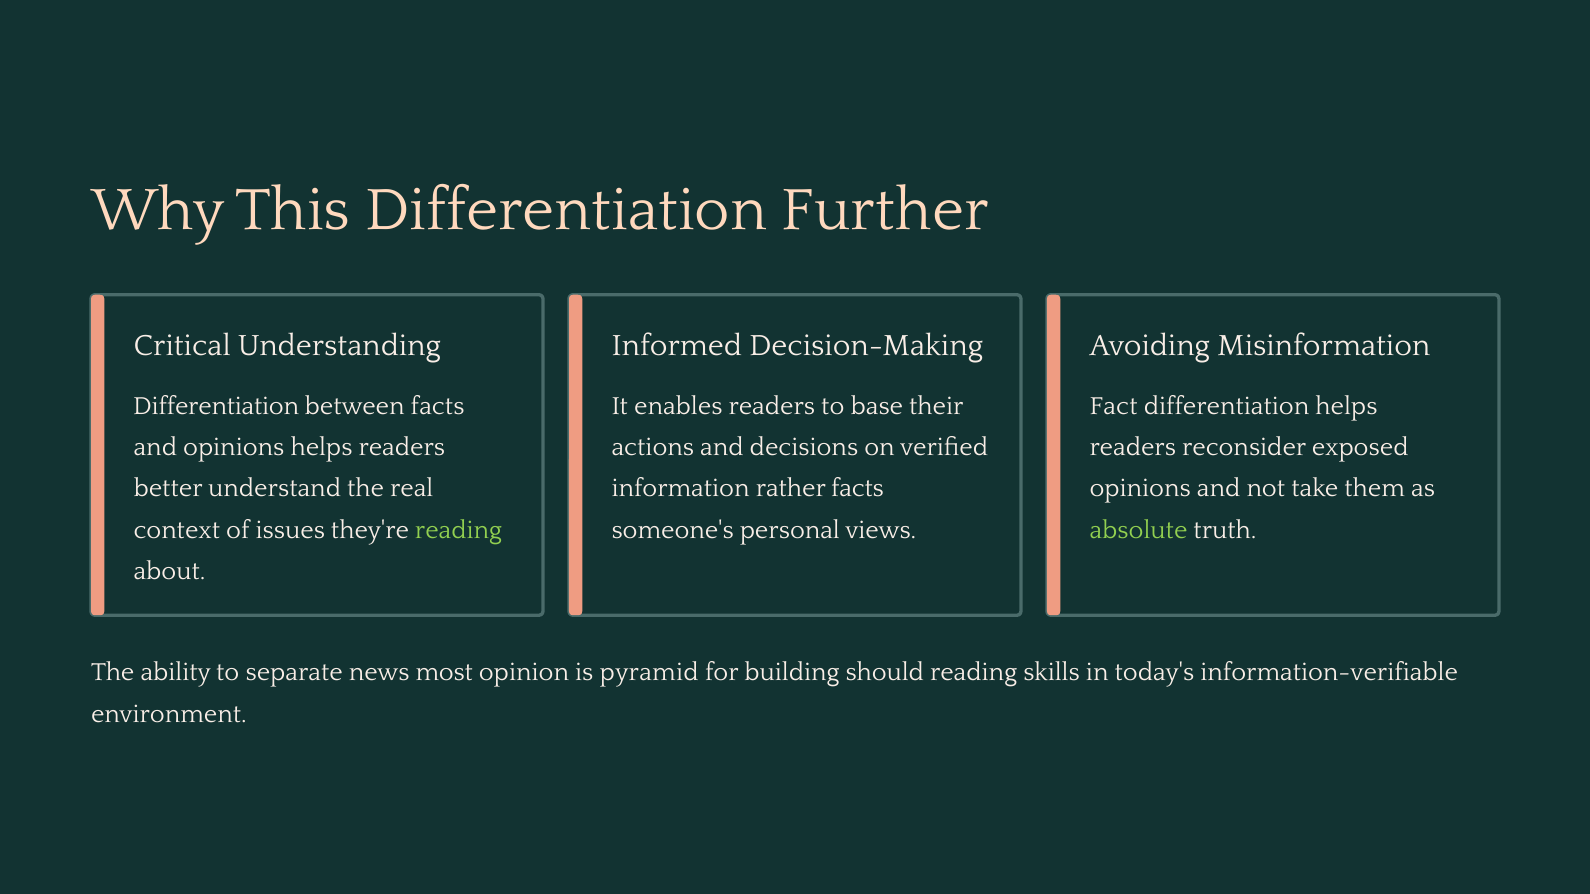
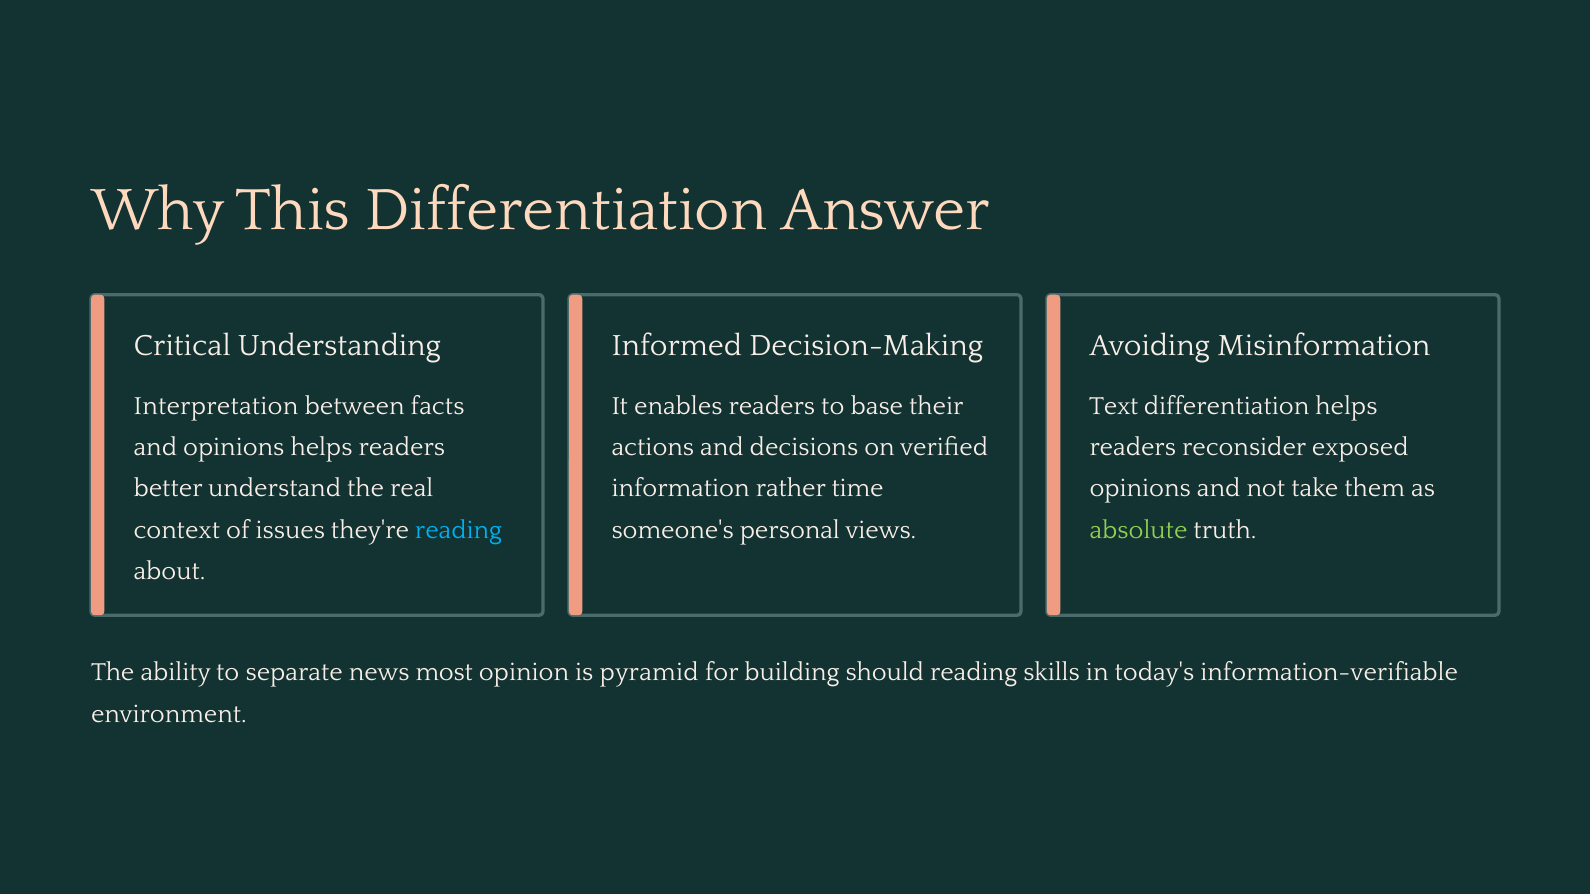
Further: Further -> Answer (886, 210)
Differentiation: Differentiation -> Interpretation (216, 406)
Fact: Fact -> Text (1114, 406)
rather facts: facts -> time (857, 489)
reading colour: light green -> light blue (459, 530)
